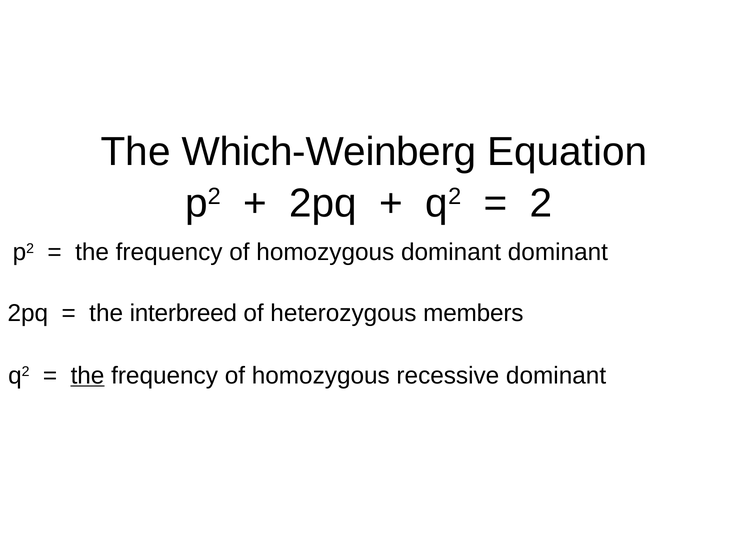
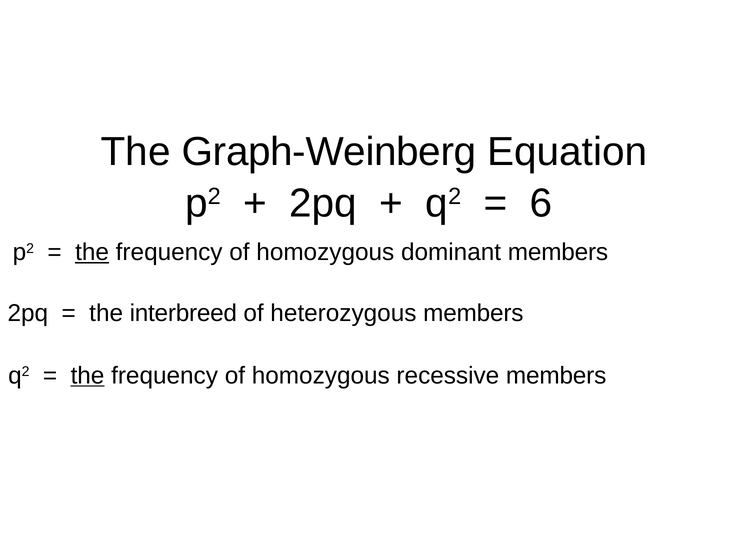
Which-Weinberg: Which-Weinberg -> Graph-Weinberg (329, 152)
2: 2 -> 6 (541, 203)
the underline: none -> present (92, 253)
dominant dominant: dominant -> members (558, 253)
recessive dominant: dominant -> members (556, 376)
